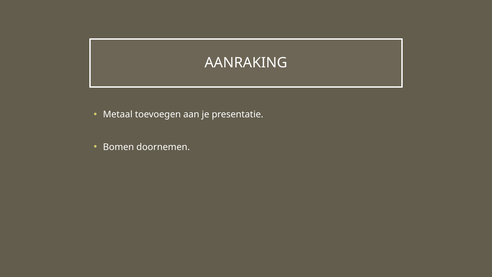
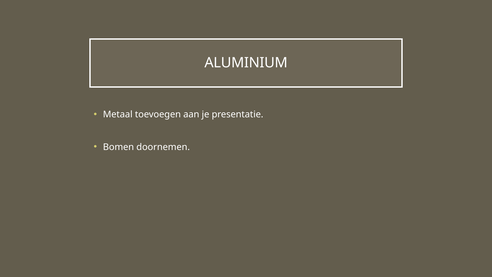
AANRAKING: AANRAKING -> ALUMINIUM (246, 63)
